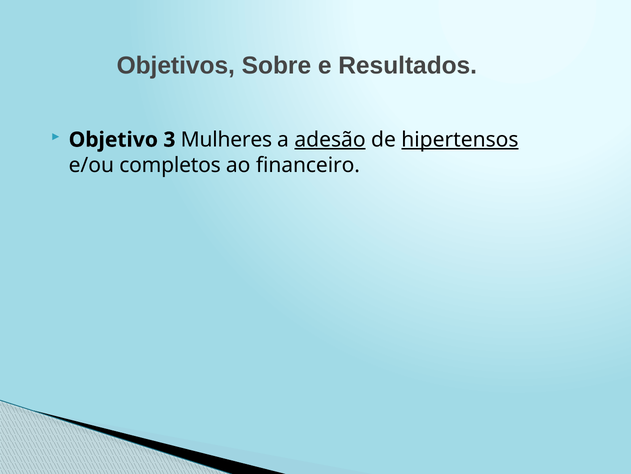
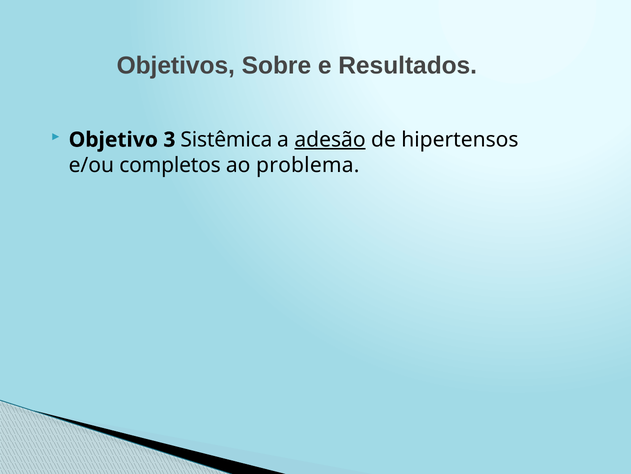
Mulheres: Mulheres -> Sistêmica (226, 140)
hipertensos underline: present -> none (460, 140)
financeiro: financeiro -> problema (308, 165)
